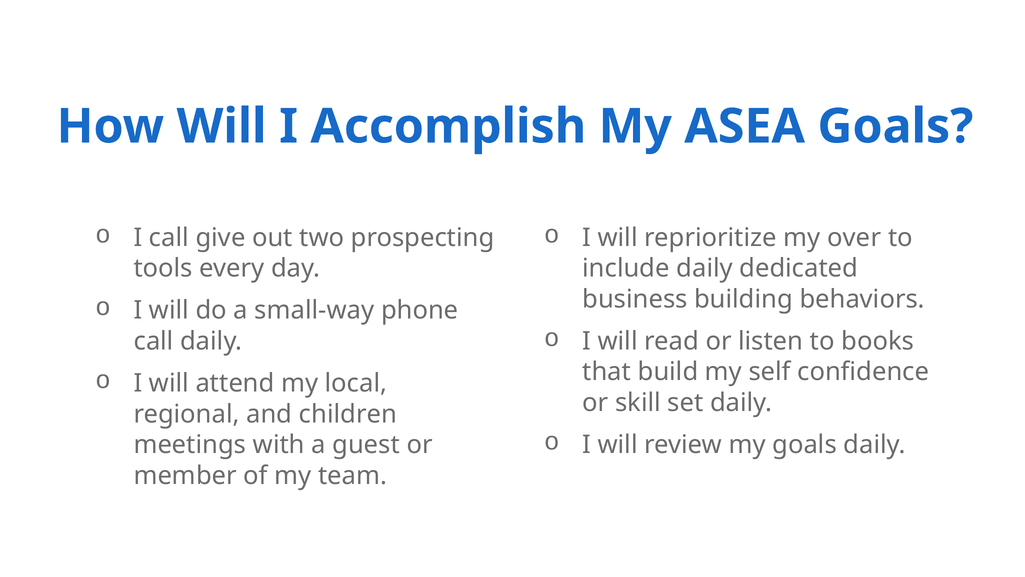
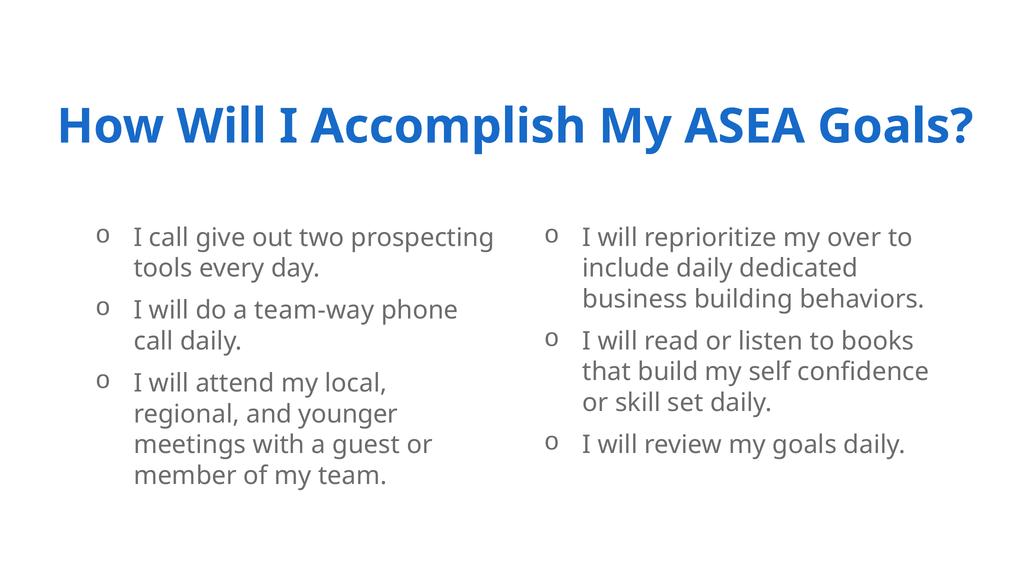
small-way: small-way -> team-way (314, 310)
children: children -> younger (348, 414)
